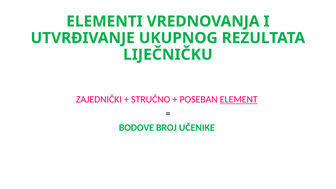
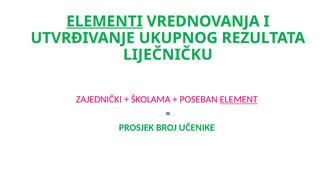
ELEMENTI underline: none -> present (104, 21)
STRUČNO: STRUČNO -> ŠKOLAMA (151, 99)
BODOVE: BODOVE -> PROSJEK (136, 128)
